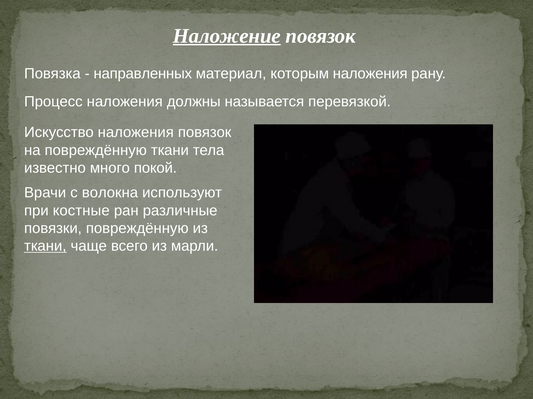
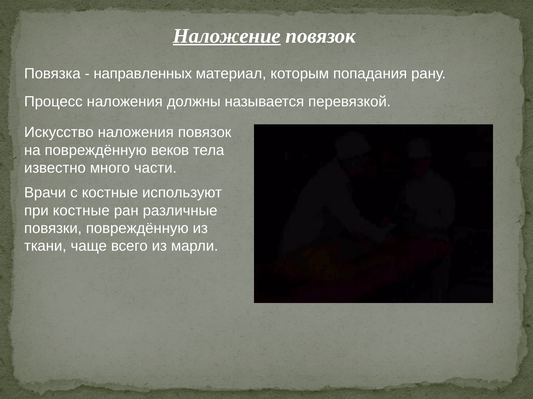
которым наложения: наложения -> попадания (370, 74)
повреждённую ткани: ткани -> веков (170, 150)
покой: покой -> части (155, 168)
с волокна: волокна -> костные (110, 193)
ткани underline: present -> none (45, 246)
